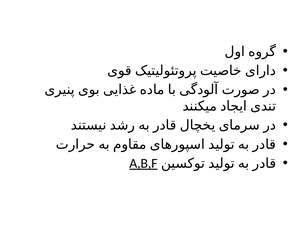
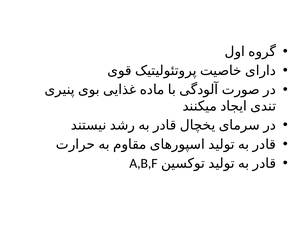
A,B,F underline: present -> none (143, 163)
